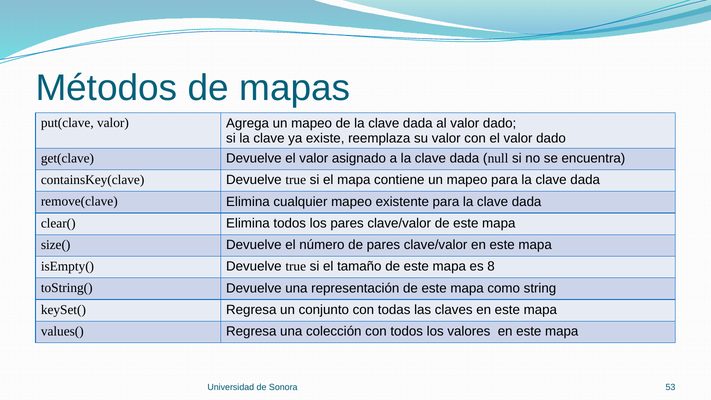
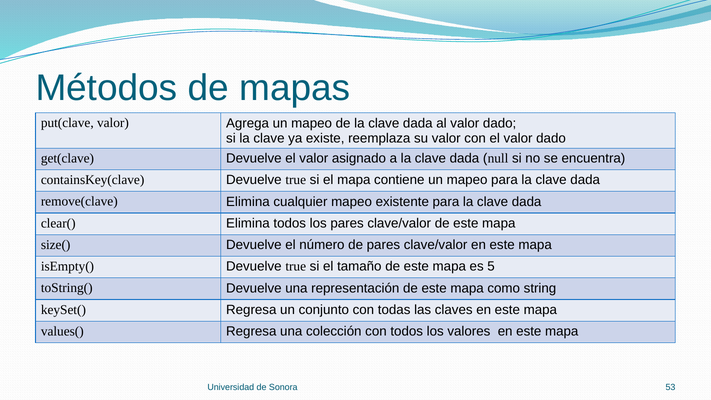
8: 8 -> 5 (491, 267)
